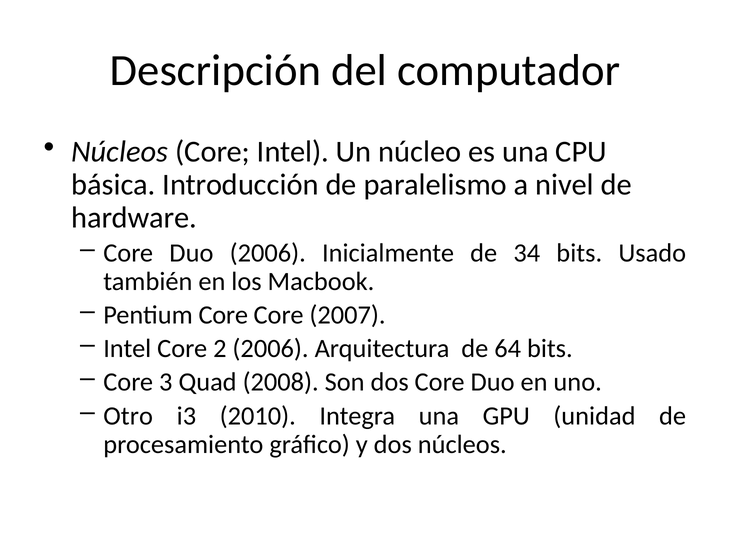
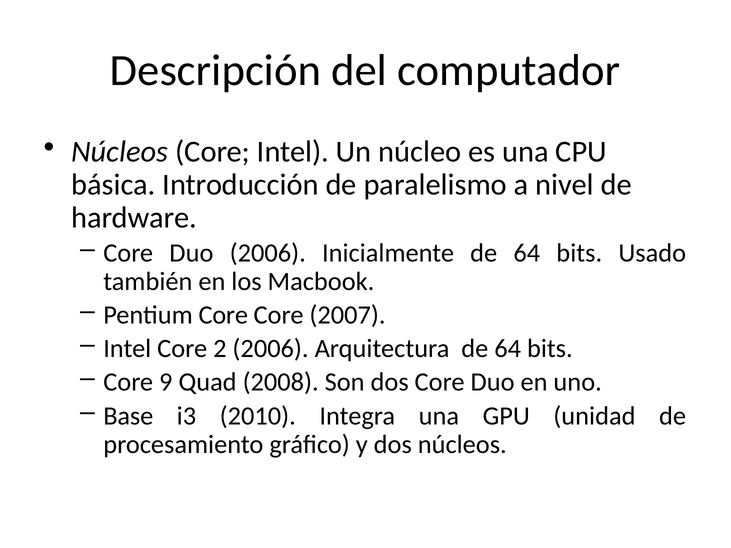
Inicialmente de 34: 34 -> 64 (527, 253)
3: 3 -> 9 (166, 382)
Otro: Otro -> Base (128, 416)
